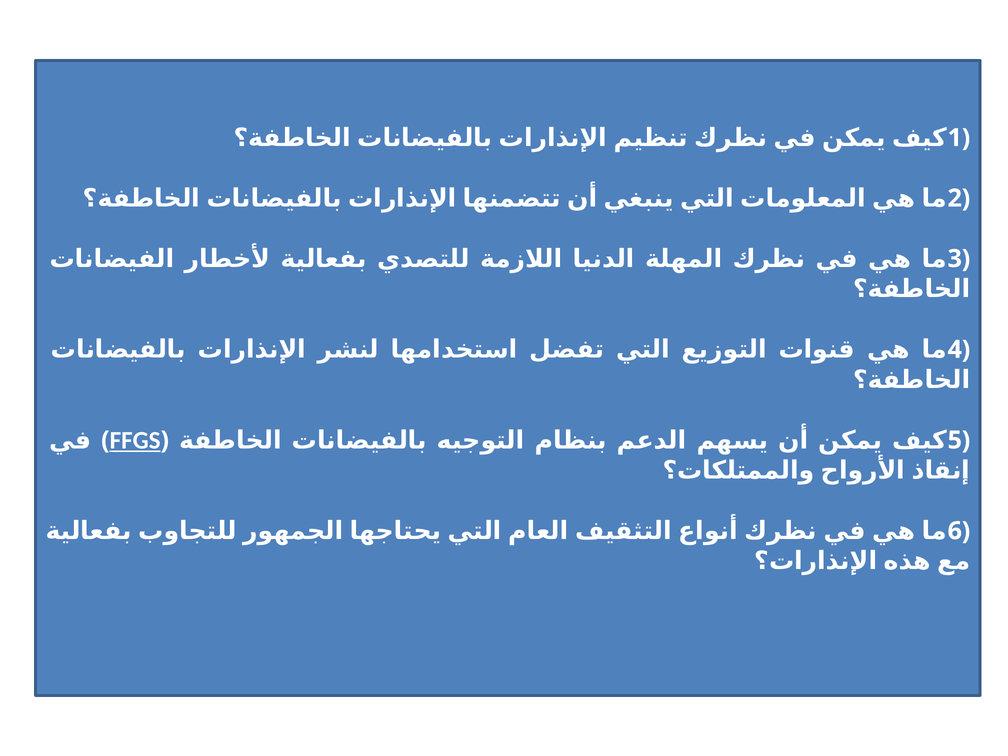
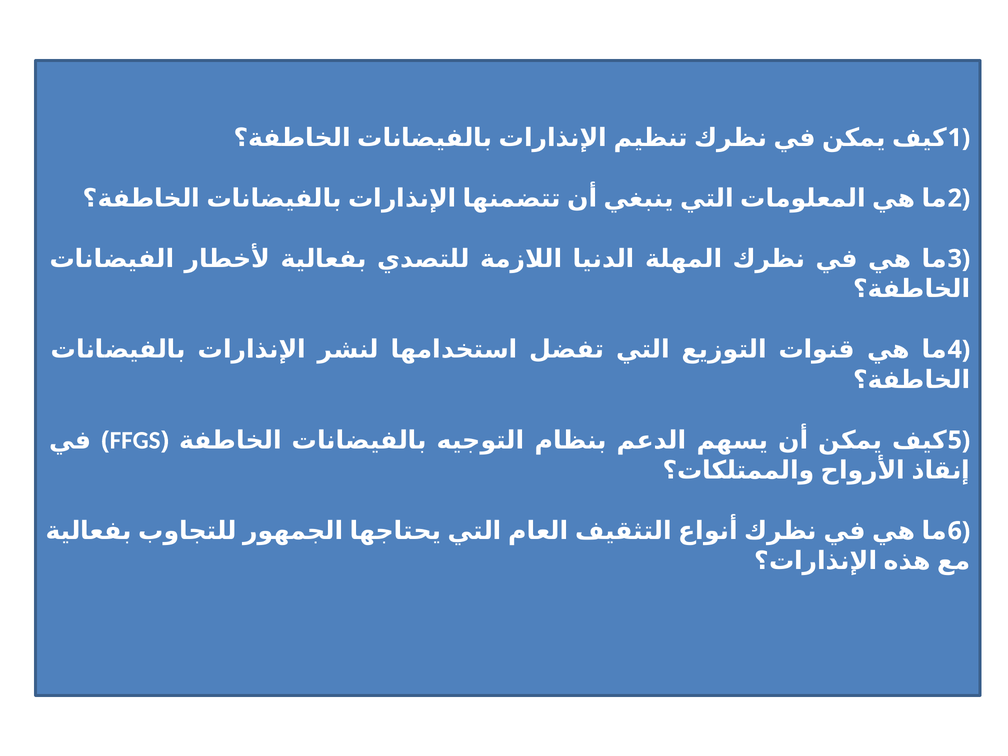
FFGS underline: present -> none (135, 440)
